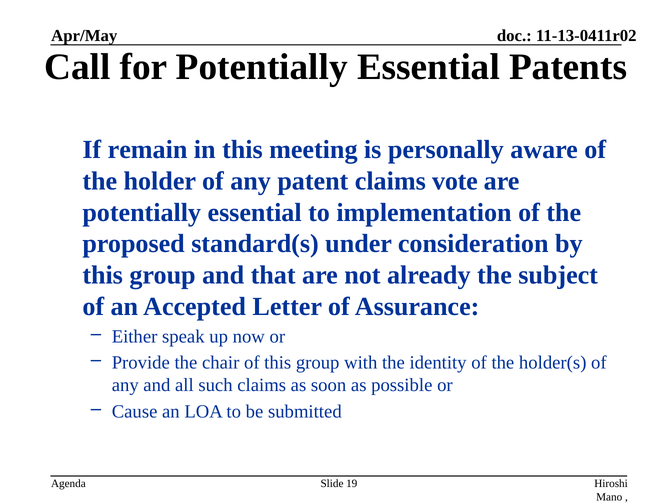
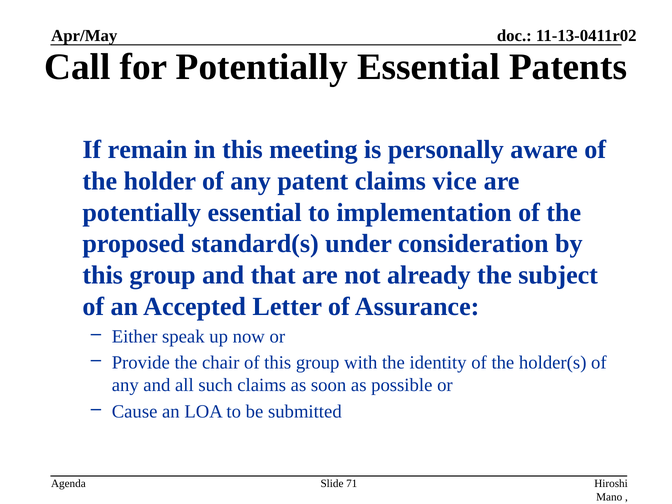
vote: vote -> vice (455, 181)
19: 19 -> 71 (352, 483)
